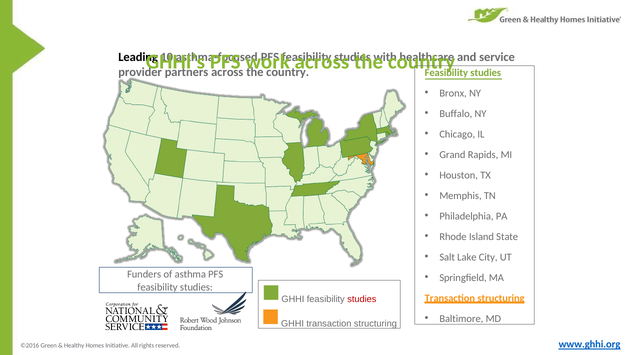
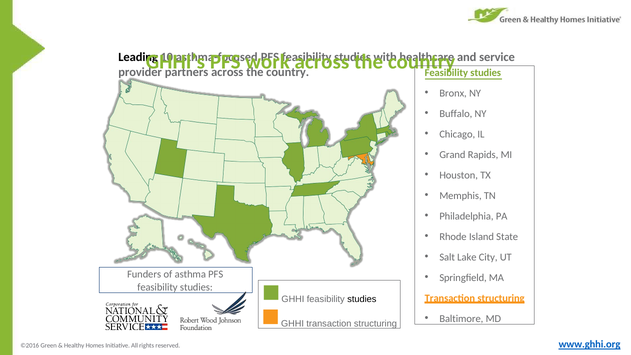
studies colour: red -> black (362, 299)
